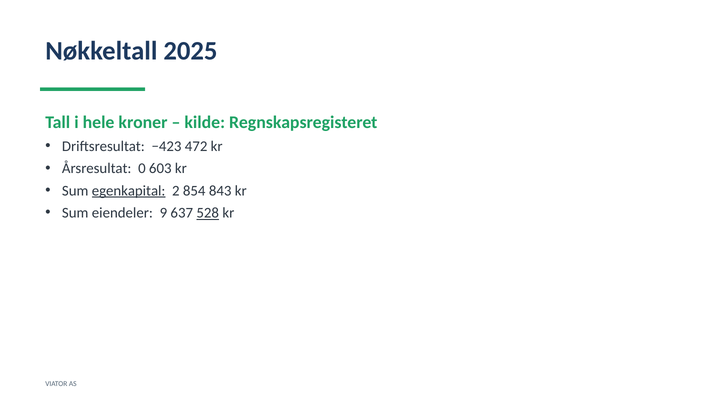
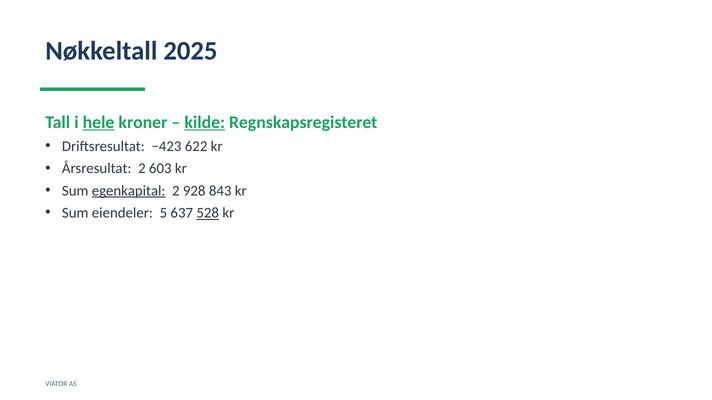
hele underline: none -> present (99, 123)
kilde underline: none -> present (205, 123)
472: 472 -> 622 (196, 146)
Årsresultat 0: 0 -> 2 (142, 169)
854: 854 -> 928 (194, 191)
9: 9 -> 5 (163, 213)
